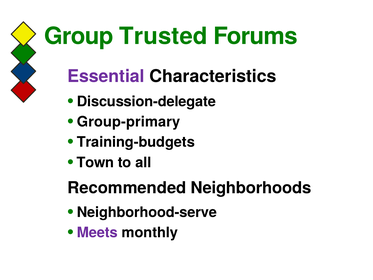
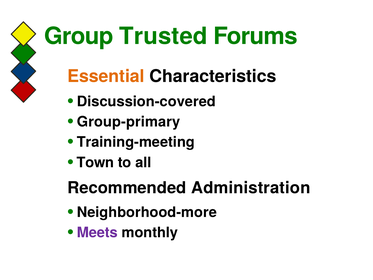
Essential colour: purple -> orange (106, 76)
Discussion-delegate: Discussion-delegate -> Discussion-covered (146, 101)
Training-budgets: Training-budgets -> Training-meeting (136, 142)
Neighborhoods: Neighborhoods -> Administration (251, 188)
Neighborhood-serve: Neighborhood-serve -> Neighborhood-more (147, 212)
